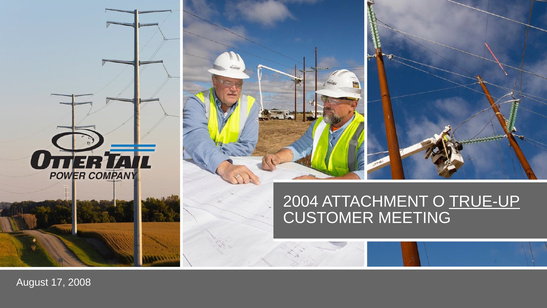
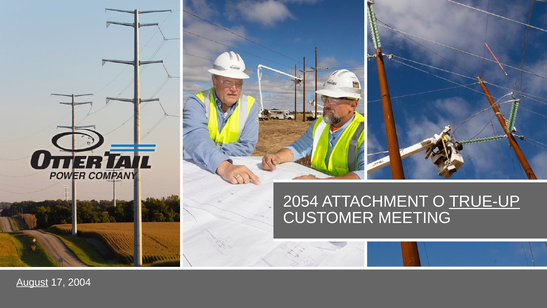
2004: 2004 -> 2054 (301, 201)
August underline: none -> present (32, 282)
2008: 2008 -> 2004 (79, 282)
